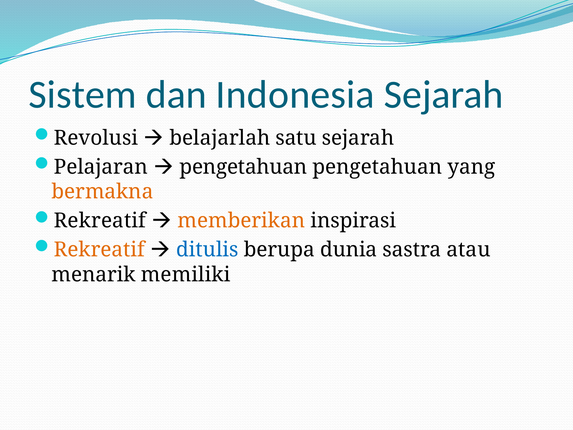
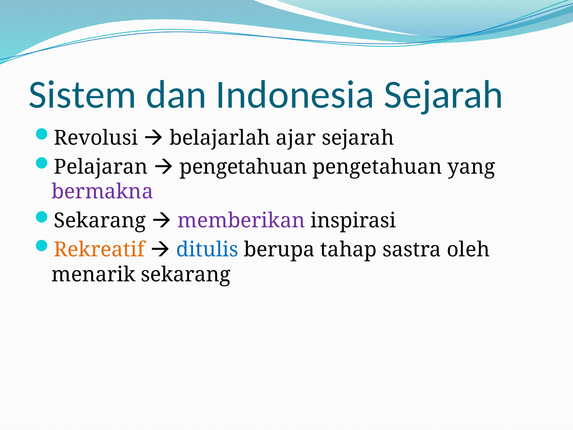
satu: satu -> ajar (296, 138)
bermakna colour: orange -> purple (102, 192)
Rekreatif: Rekreatif -> Sekarang (100, 221)
memberikan colour: orange -> purple (241, 221)
dunia: dunia -> tahap (349, 250)
atau: atau -> oleh (468, 250)
menarik memiliki: memiliki -> sekarang (186, 274)
